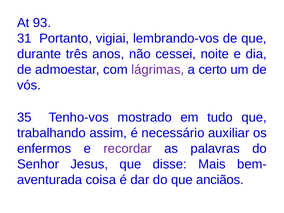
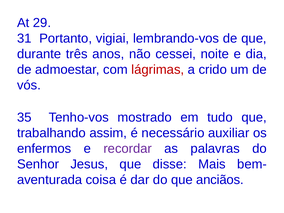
93: 93 -> 29 (42, 23)
lágrimas colour: purple -> red (158, 70)
certo: certo -> crido (213, 70)
